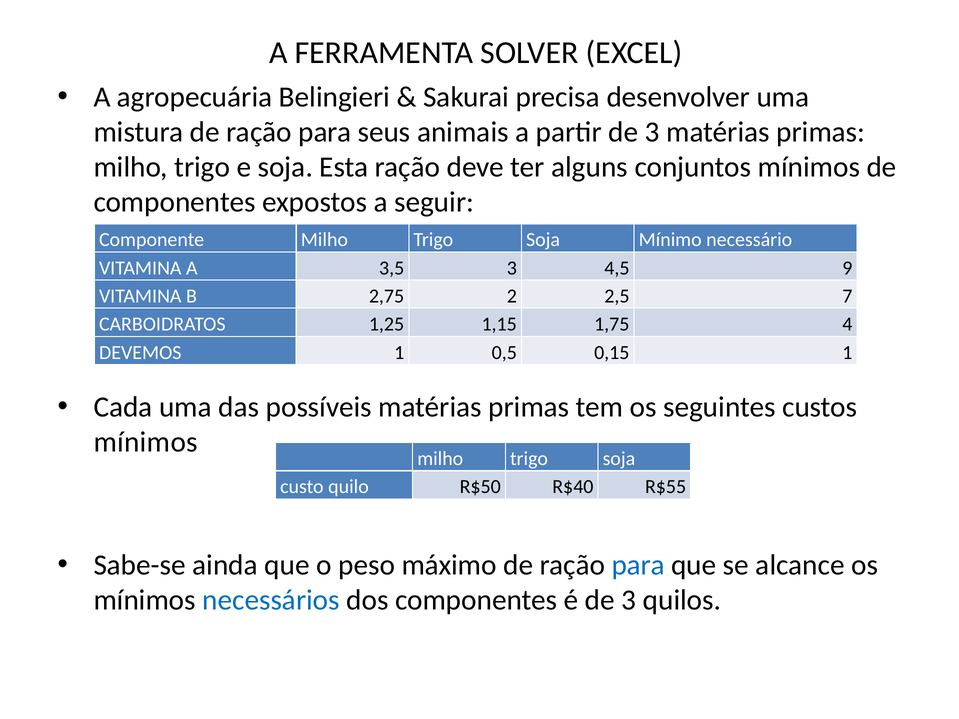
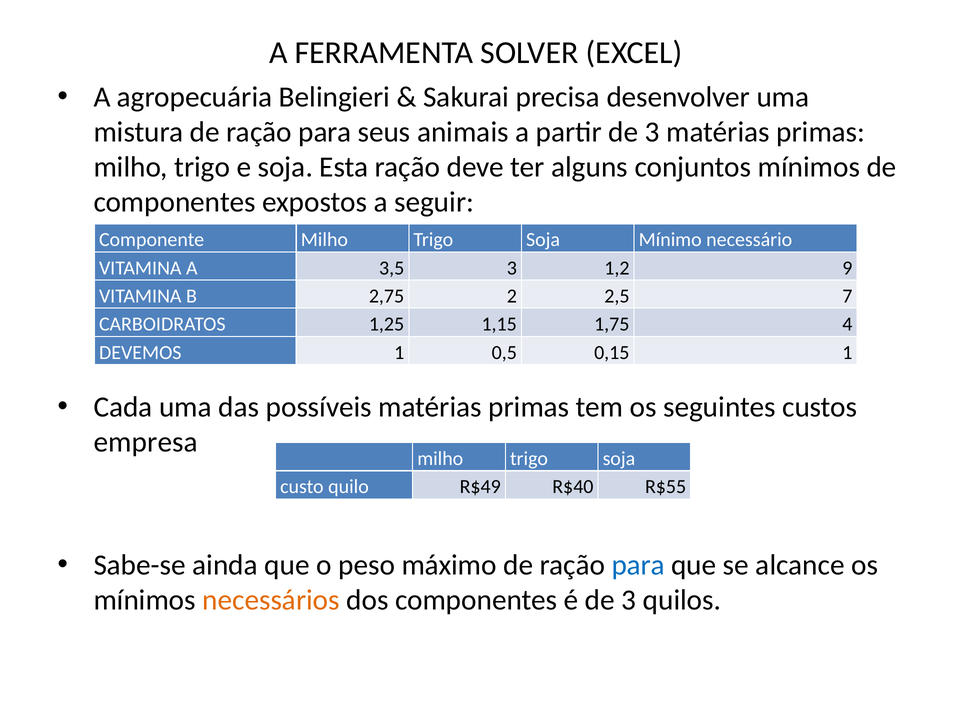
4,5: 4,5 -> 1,2 (617, 268)
mínimos: mínimos -> empresa (146, 442)
R$50: R$50 -> R$49 (480, 487)
necessários colour: blue -> orange (271, 600)
